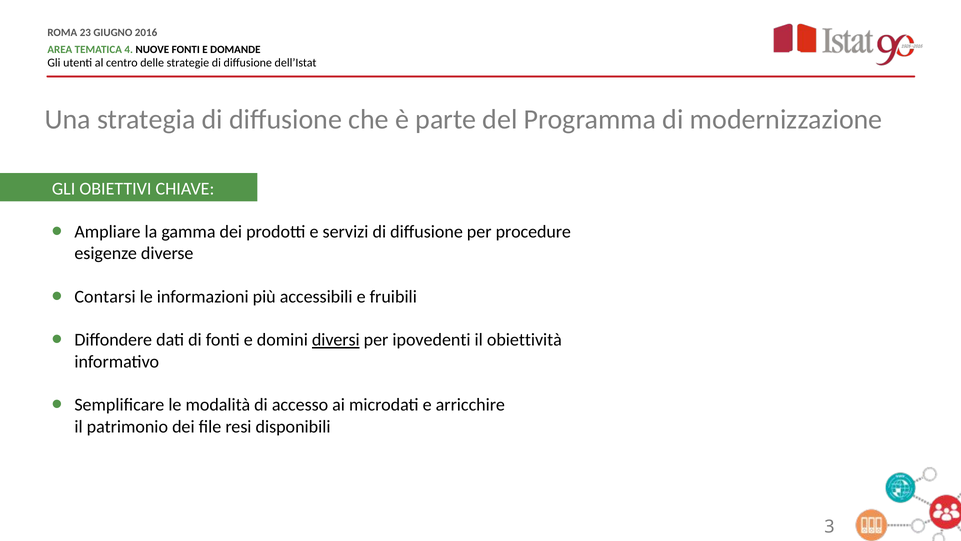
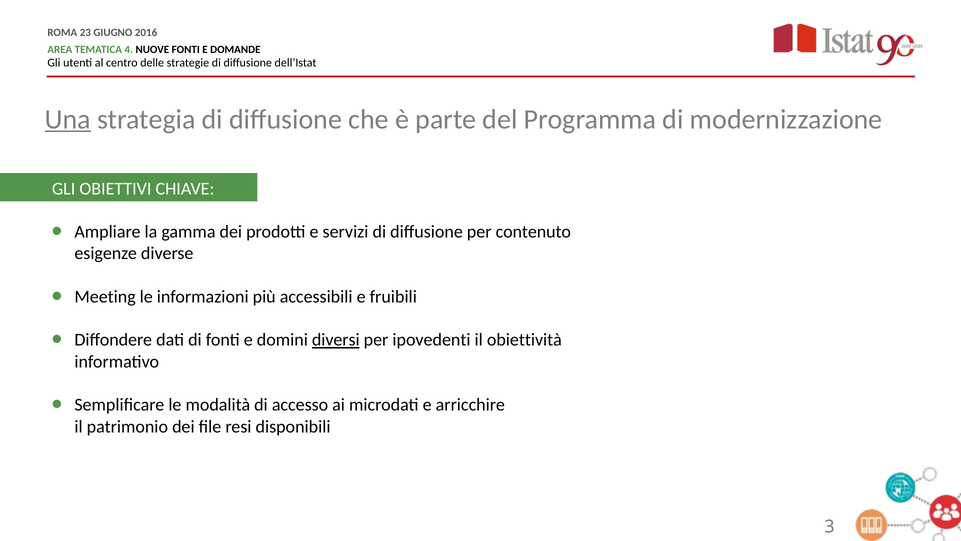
Una underline: none -> present (68, 119)
procedure: procedure -> contenuto (533, 232)
Contarsi: Contarsi -> Meeting (105, 297)
